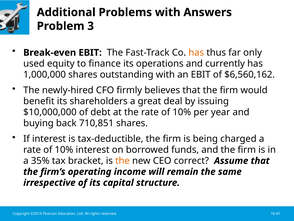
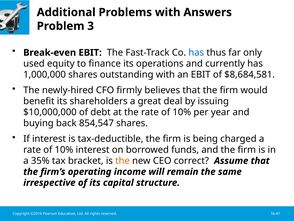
has colour: orange -> blue (196, 53)
$6,560,162: $6,560,162 -> $8,684,581 (250, 74)
710,851: 710,851 -> 854,547 (96, 123)
